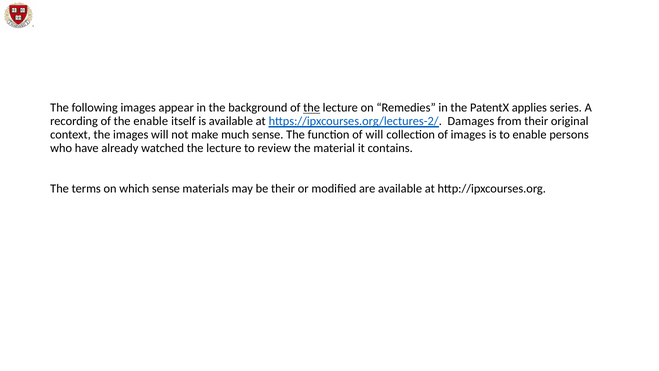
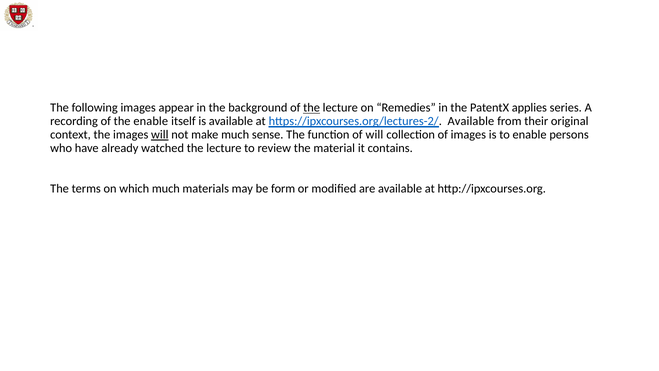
https://ipxcourses.org/lectures-2/ Damages: Damages -> Available (471, 121)
will underline: none -> present (160, 135)
which sense: sense -> much (166, 188)
be their: their -> form (283, 188)
